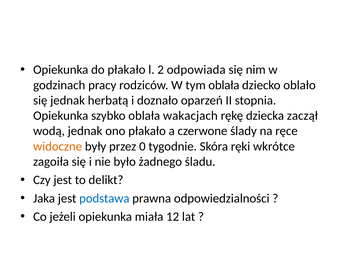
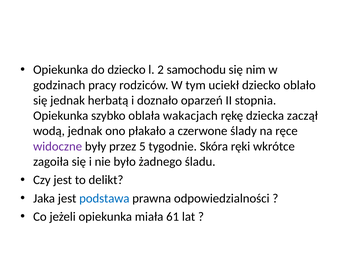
do płakało: płakało -> dziecko (127, 70)
odpowiada: odpowiada -> samochodu (196, 70)
tym oblała: oblała -> uciekł (224, 85)
widoczne colour: orange -> purple (58, 146)
0: 0 -> 5 (142, 146)
12: 12 -> 61 (173, 217)
